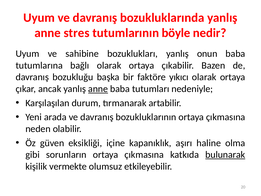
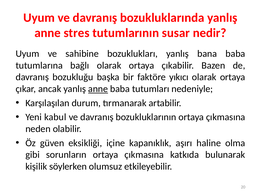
böyle: böyle -> susar (176, 33)
onun: onun -> bana (207, 54)
arada: arada -> kabul (55, 117)
bulunarak underline: present -> none (225, 155)
vermekte: vermekte -> söylerken (68, 166)
